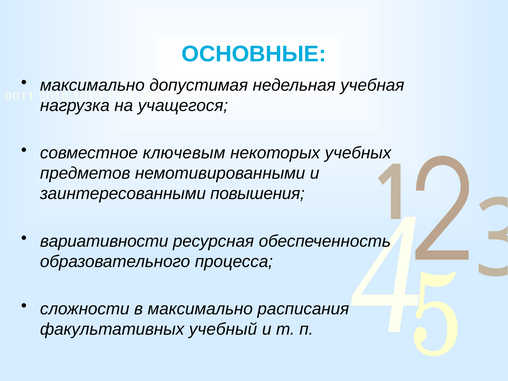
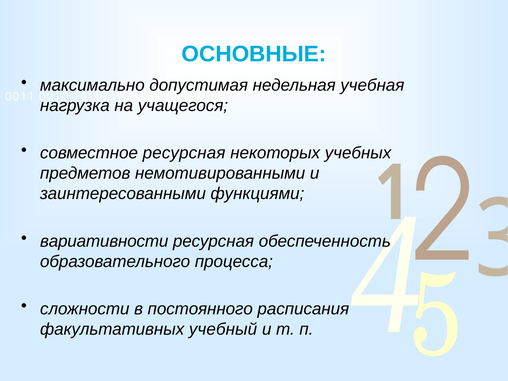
совместное ключевым: ключевым -> ресурсная (184, 153)
повышения: повышения -> функциями (257, 194)
в максимально: максимально -> постоянного (200, 309)
